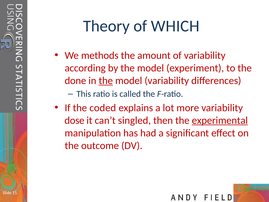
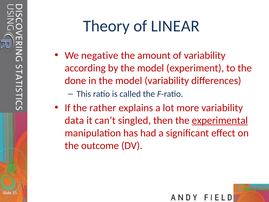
WHICH: WHICH -> LINEAR (175, 26)
methods: methods -> negative (100, 55)
the underline: present -> none (106, 81)
coded: coded -> rather (103, 108)
dose: dose -> data (74, 120)
